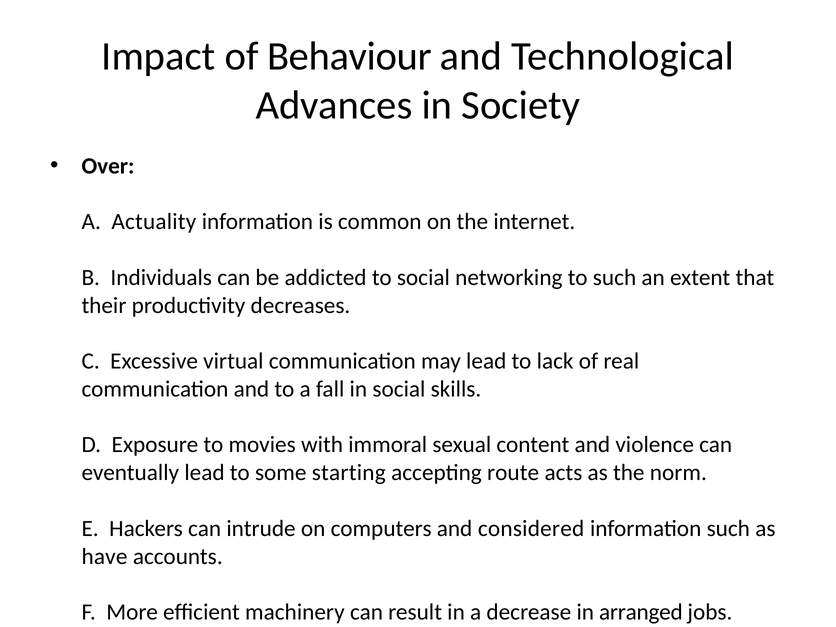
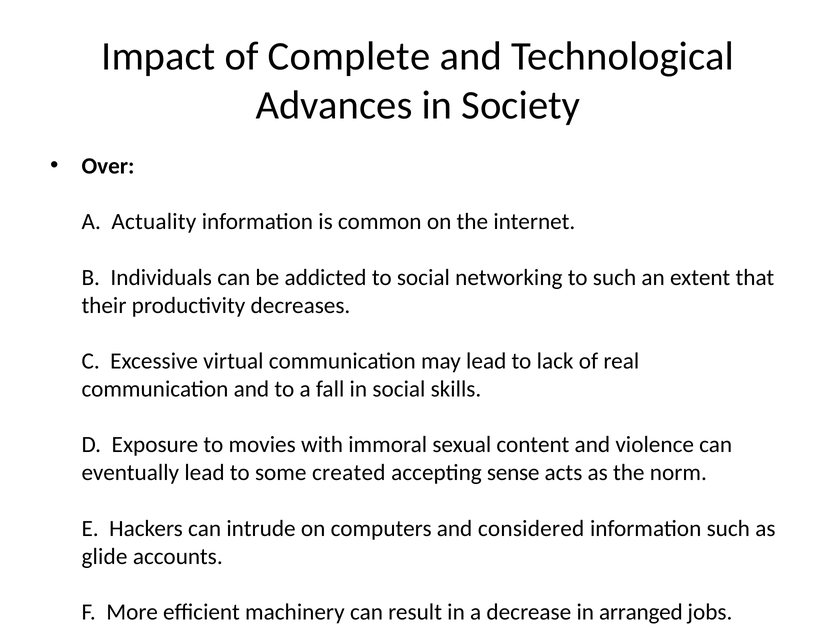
Behaviour: Behaviour -> Complete (349, 56)
starting: starting -> created (349, 473)
route: route -> sense (513, 473)
have: have -> glide (104, 556)
